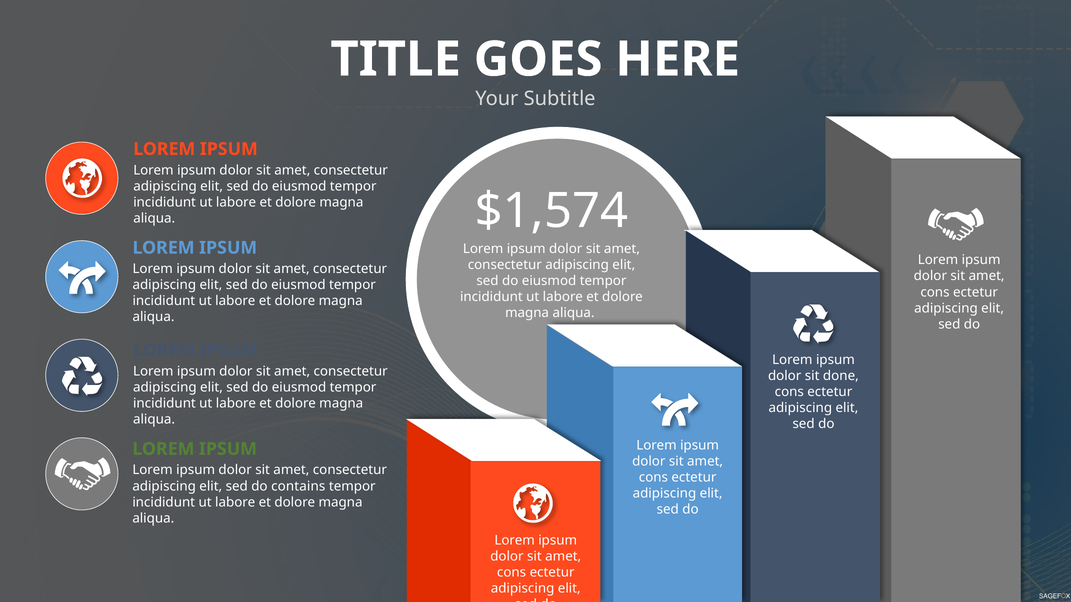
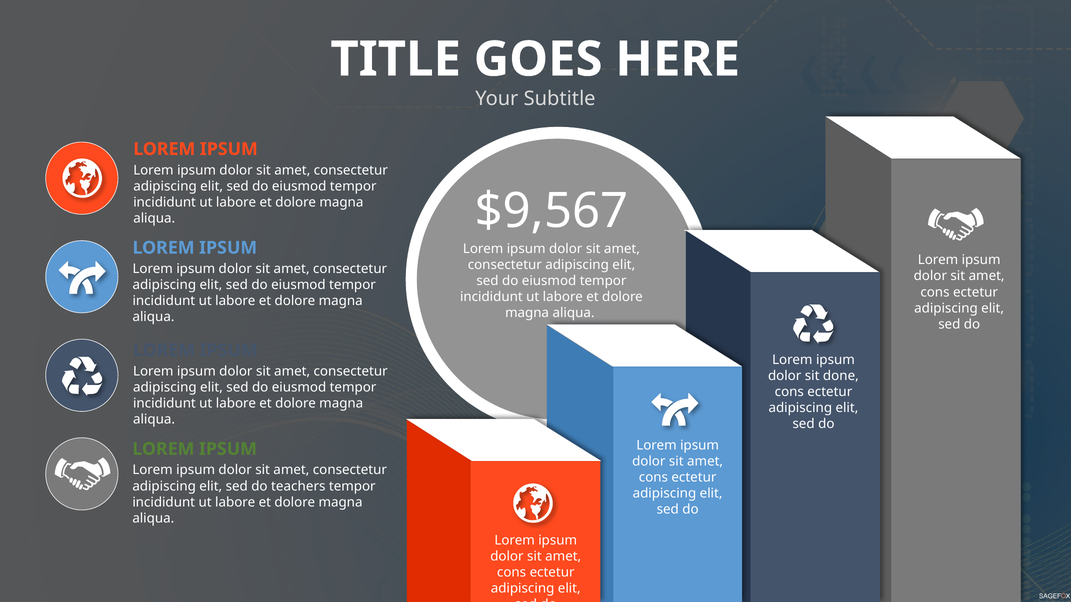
$1,574: $1,574 -> $9,567 (552, 211)
contains: contains -> teachers (298, 486)
